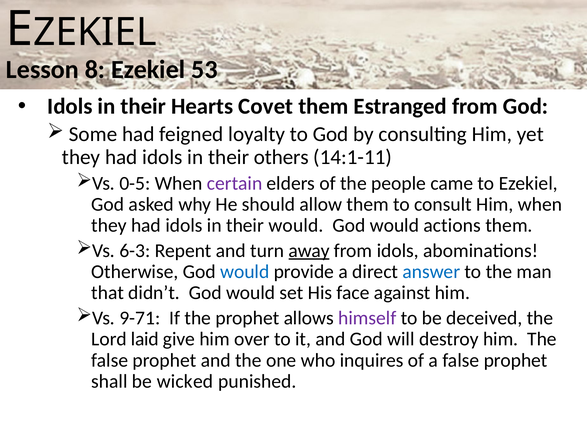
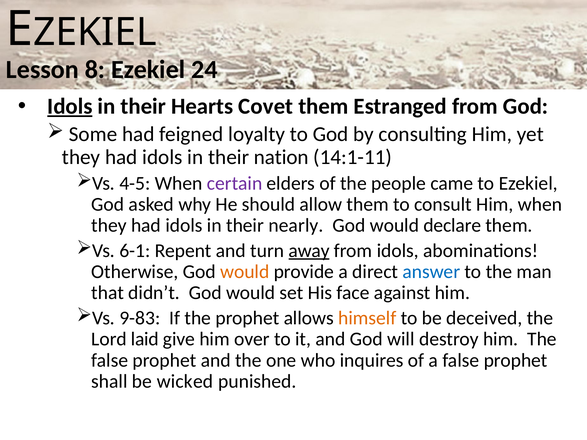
53: 53 -> 24 (204, 70)
Idols underline: none -> present (70, 106)
others: others -> nation (281, 157)
0-5: 0-5 -> 4-5 (135, 183)
their would: would -> nearly (296, 226)
actions: actions -> declare (452, 226)
6-3: 6-3 -> 6-1 (135, 251)
would colour: blue -> orange (245, 272)
9-71: 9-71 -> 9-83 (140, 318)
himself colour: purple -> orange (367, 318)
